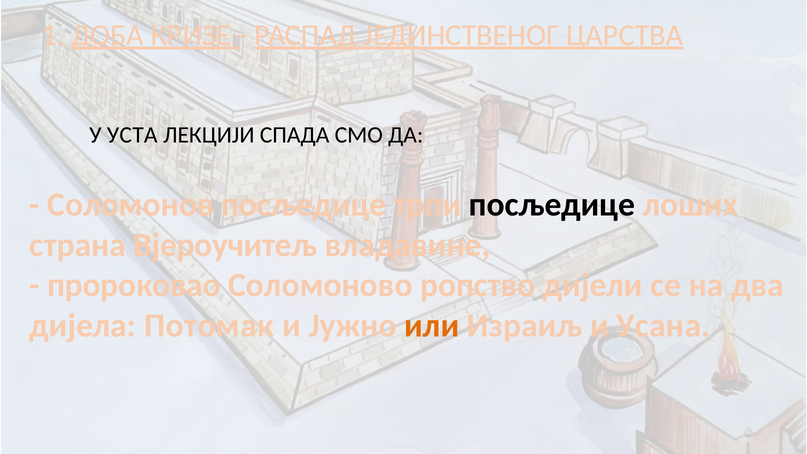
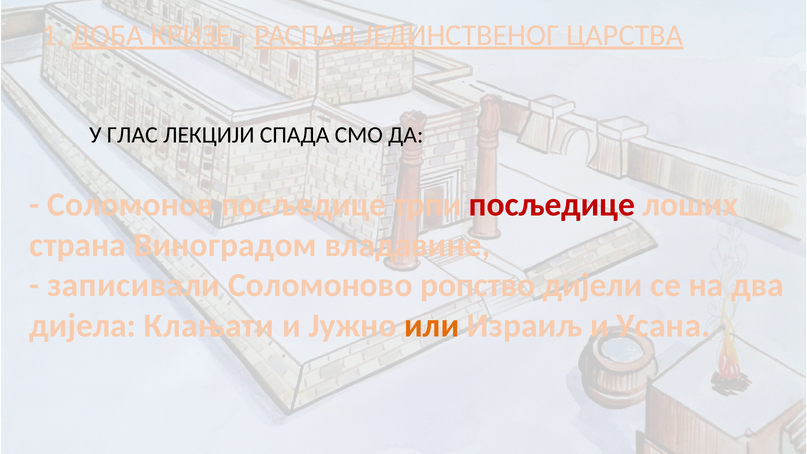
УСТА: УСТА -> ГЛАС (132, 135)
посљедице colour: black -> red (552, 205)
Вјероучитељ: Вјероучитељ -> Виноградом (225, 245)
пророковао: пророковао -> записивали (134, 285)
Потомак: Потомак -> Клањати (209, 326)
